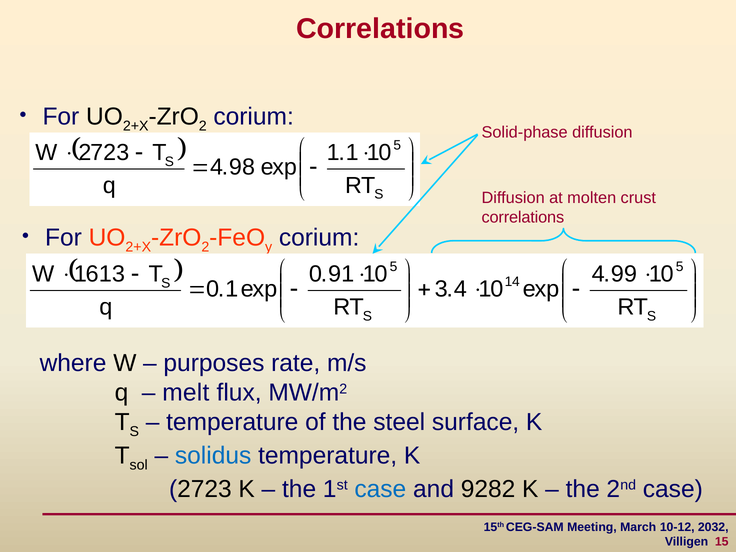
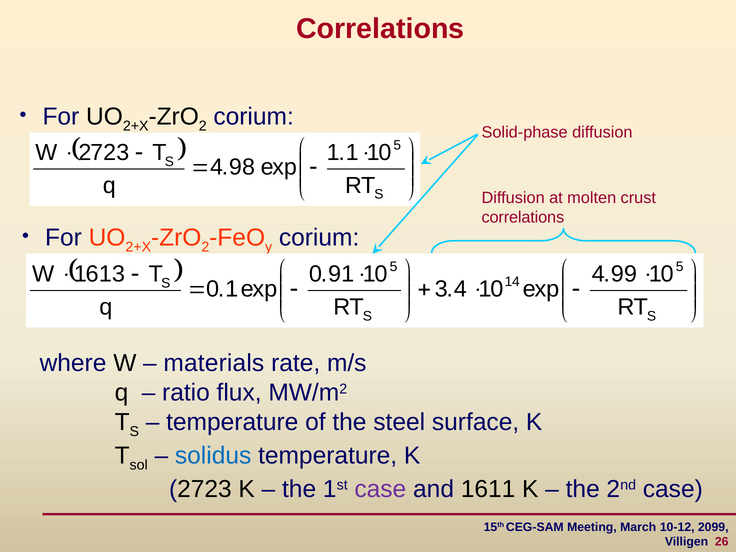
purposes: purposes -> materials (214, 363)
melt: melt -> ratio (186, 393)
case colour: blue -> purple (380, 489)
9282: 9282 -> 1611 (488, 489)
2032: 2032 -> 2099 (713, 527)
15: 15 -> 26 (722, 542)
